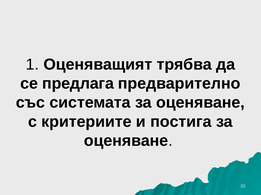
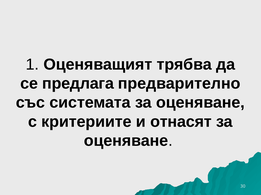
постига: постига -> отнасят (181, 122)
